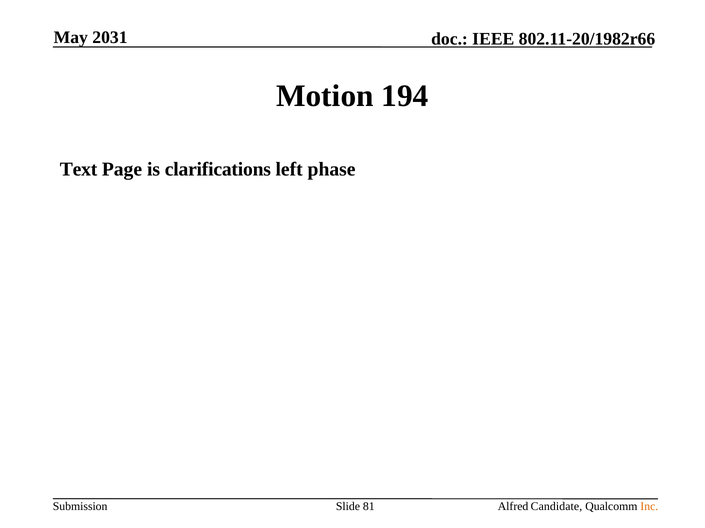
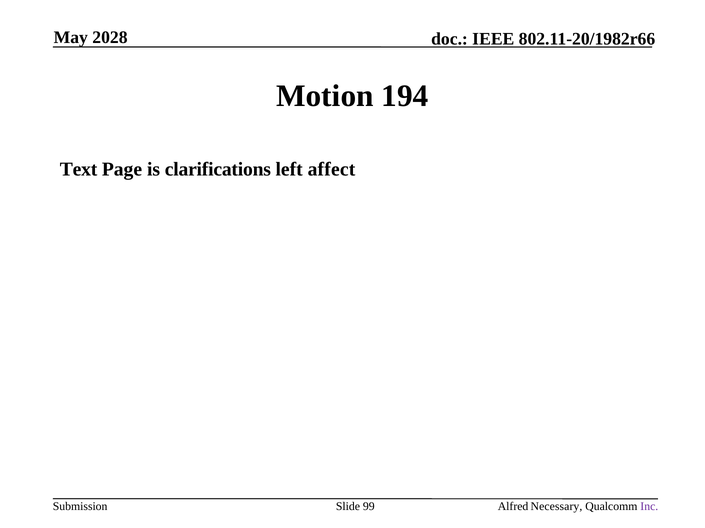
2031: 2031 -> 2028 (110, 37)
phase: phase -> affect (331, 169)
81: 81 -> 99 (369, 507)
Candidate: Candidate -> Necessary (556, 507)
Inc colour: orange -> purple (649, 507)
